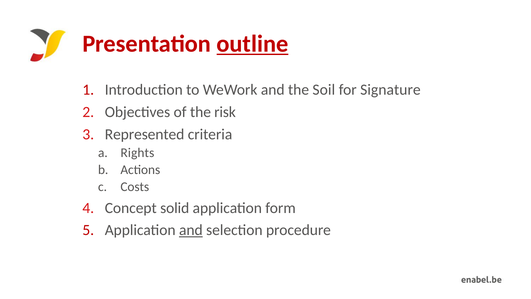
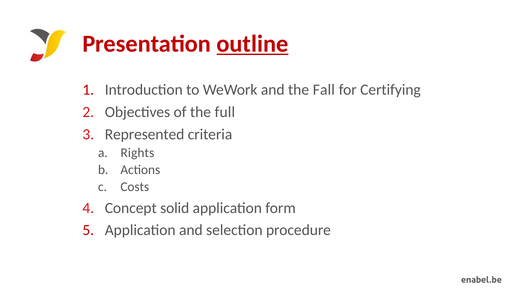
Soil: Soil -> Fall (324, 90)
Signature: Signature -> Certifying (390, 90)
risk: risk -> full (225, 112)
and underline: present -> none (191, 230)
